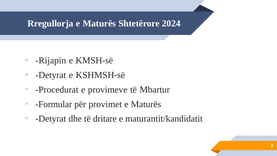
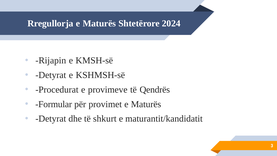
Mbartur: Mbartur -> Qendrës (155, 90)
dritare: dritare -> shkurt (105, 119)
